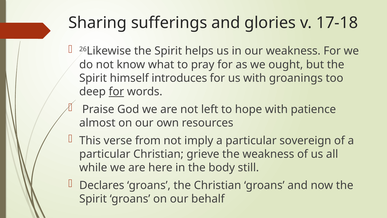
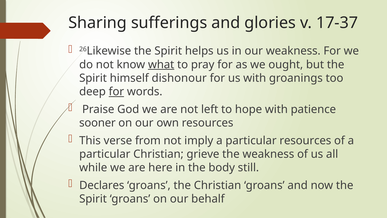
17-18: 17-18 -> 17-37 (337, 23)
what underline: none -> present (161, 64)
introduces: introduces -> dishonour (179, 78)
almost: almost -> sooner (97, 123)
particular sovereign: sovereign -> resources (305, 140)
